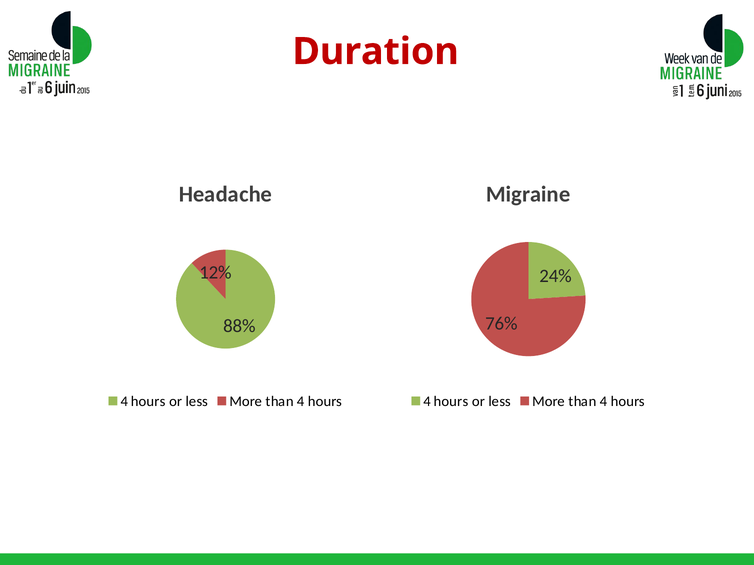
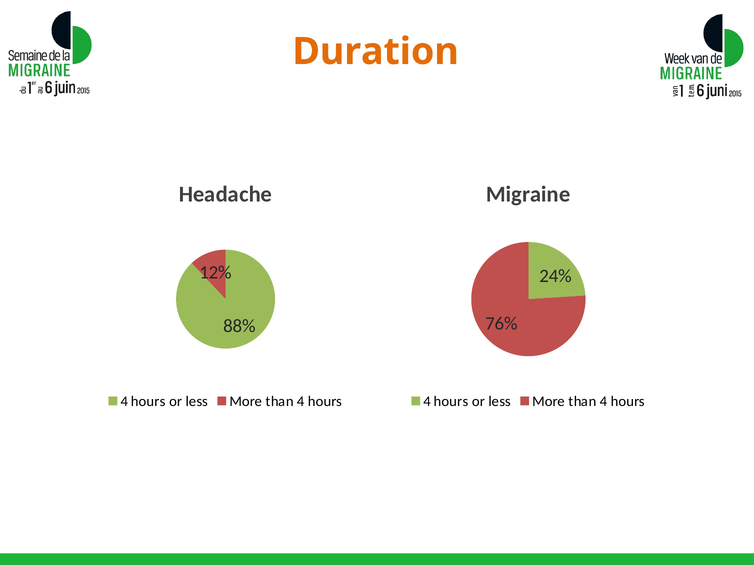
Duration colour: red -> orange (376, 52)
